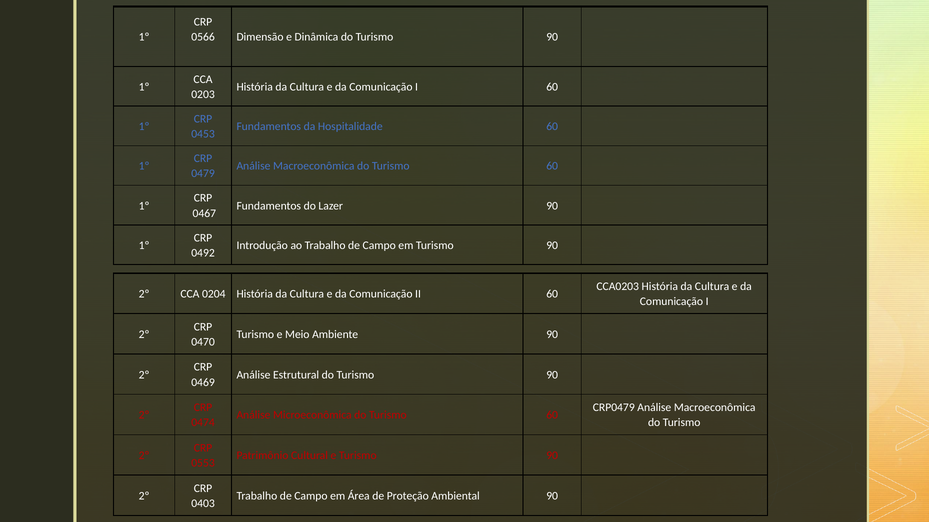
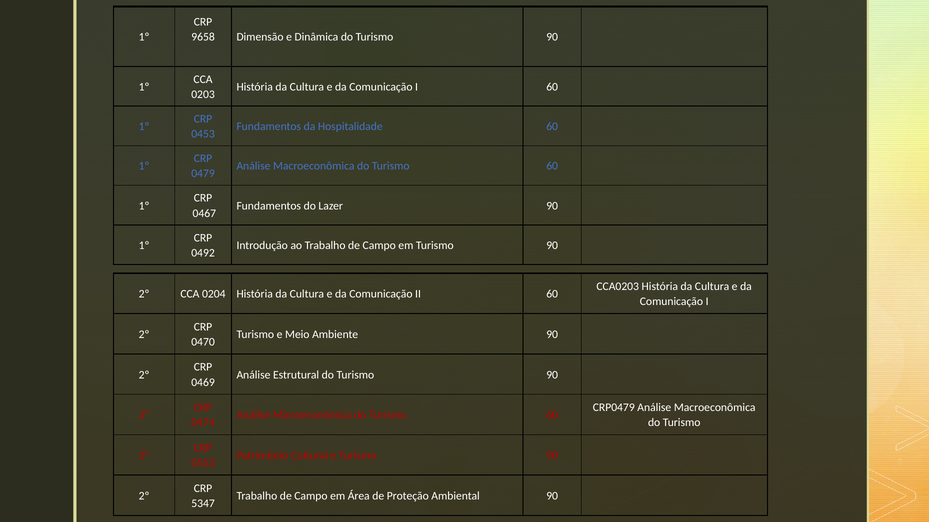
0566: 0566 -> 9658 (203, 37)
0403: 0403 -> 5347 (203, 504)
